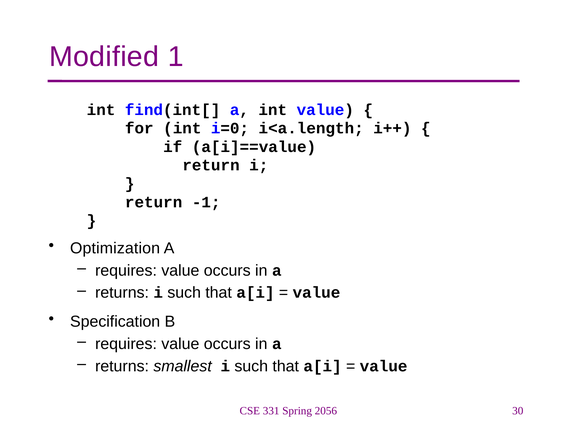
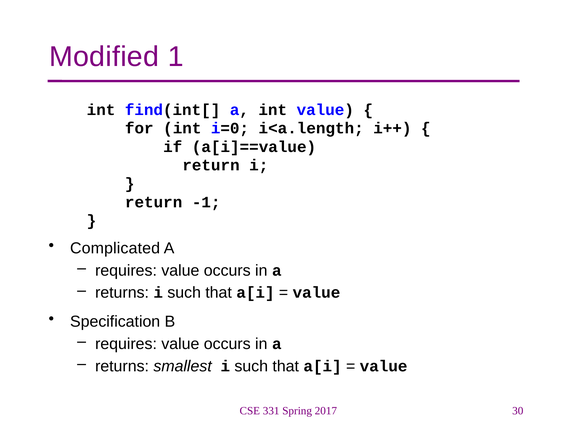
Optimization: Optimization -> Complicated (115, 248)
2056: 2056 -> 2017 (326, 411)
